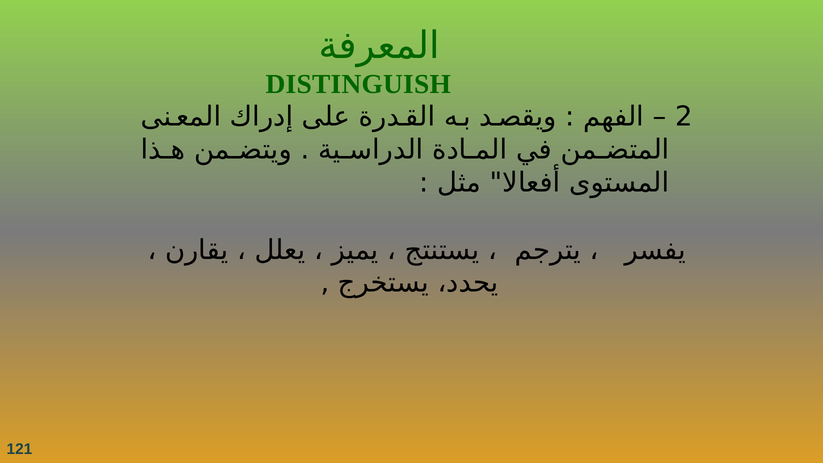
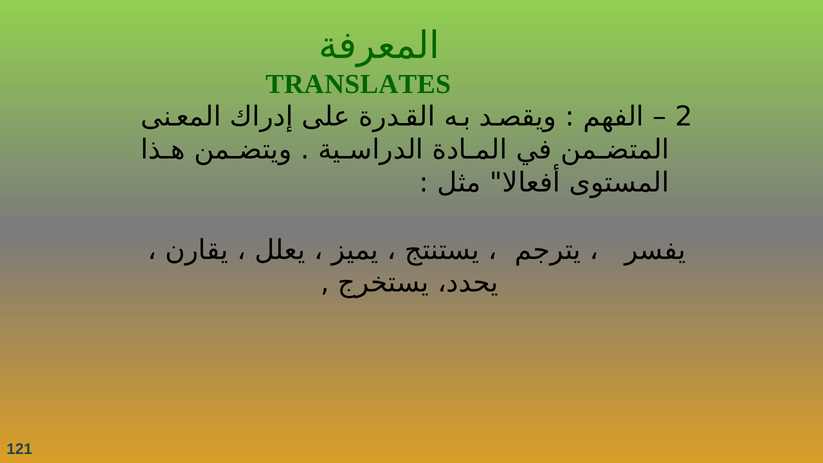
DISTINGUISH: DISTINGUISH -> TRANSLATES (358, 84)
